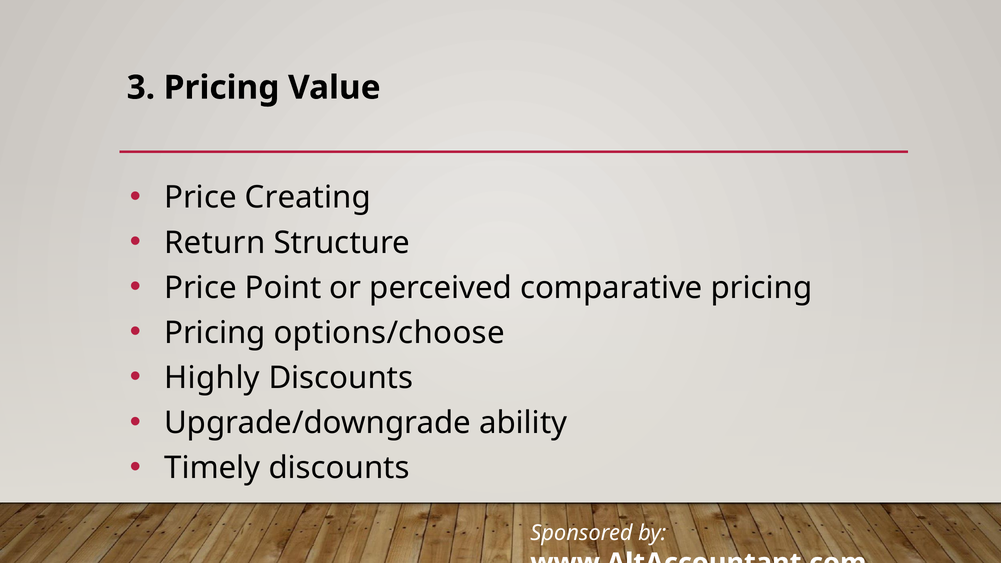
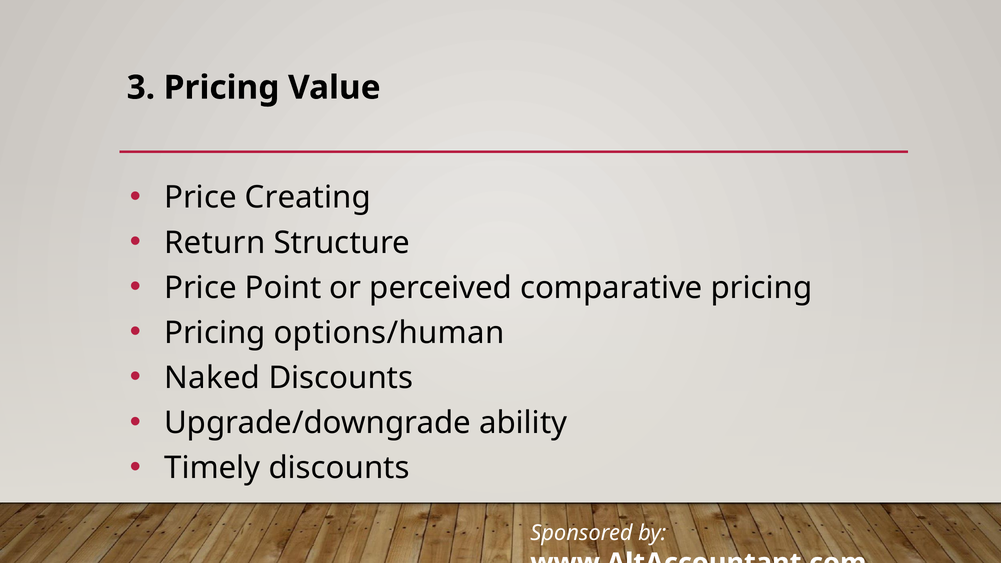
options/choose: options/choose -> options/human (389, 333)
Highly: Highly -> Naked (212, 378)
